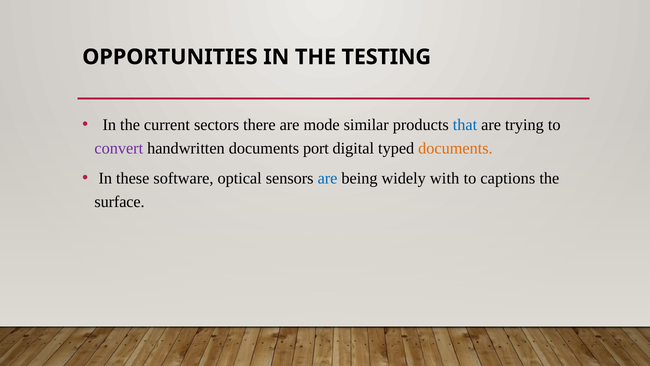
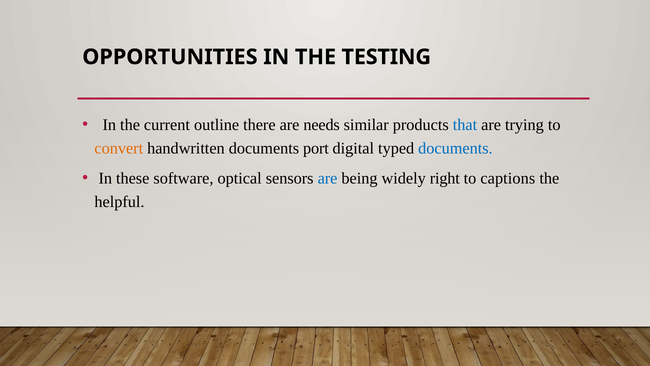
sectors: sectors -> outline (217, 125)
mode: mode -> needs (322, 125)
convert colour: purple -> orange (119, 148)
documents colour: orange -> blue (455, 148)
with: with -> right (445, 178)
surface: surface -> helpful (119, 202)
